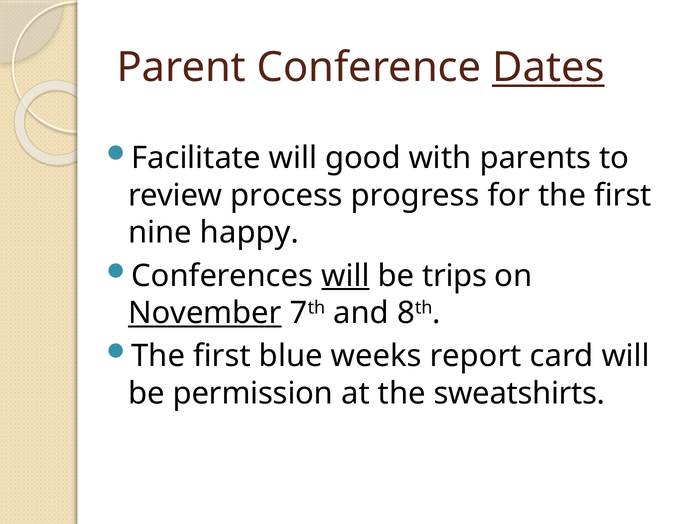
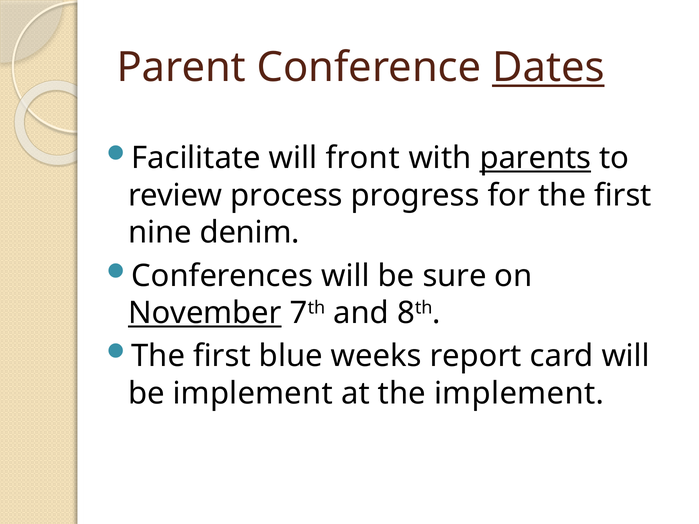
good: good -> front (363, 158)
parents underline: none -> present (535, 158)
happy: happy -> denim (250, 233)
will underline: present -> none (346, 276)
trips: trips -> sure (455, 276)
be permission: permission -> implement (253, 394)
the sweatshirts: sweatshirts -> implement (519, 394)
